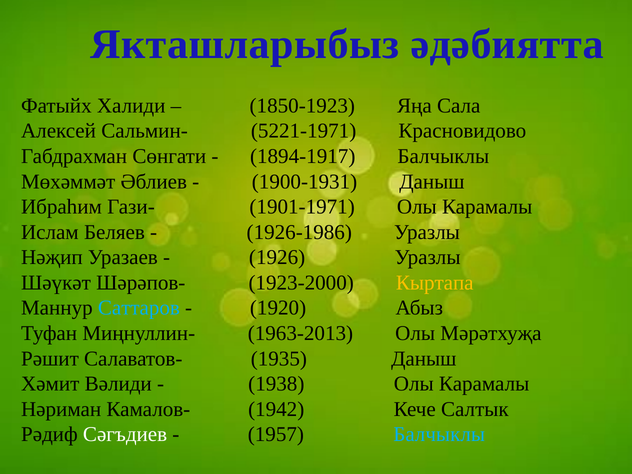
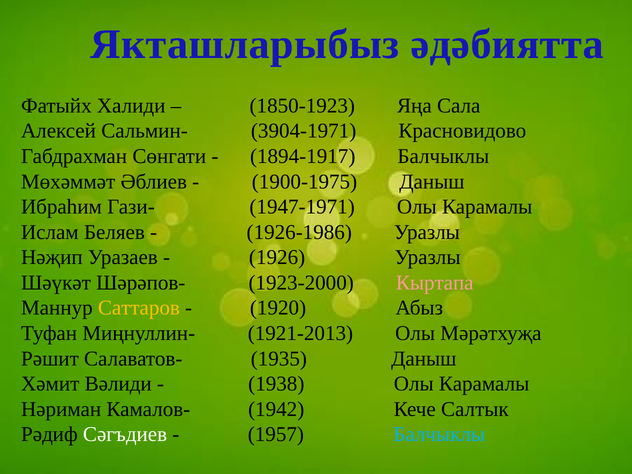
5221-1971: 5221-1971 -> 3904-1971 (304, 131)
1900-1931: 1900-1931 -> 1900-1975 (305, 182)
1901-1971: 1901-1971 -> 1947-1971 (302, 207)
Кыртапа colour: yellow -> pink (435, 283)
Саттаров colour: light blue -> yellow (139, 308)
1963-2013: 1963-2013 -> 1921-2013 (300, 333)
